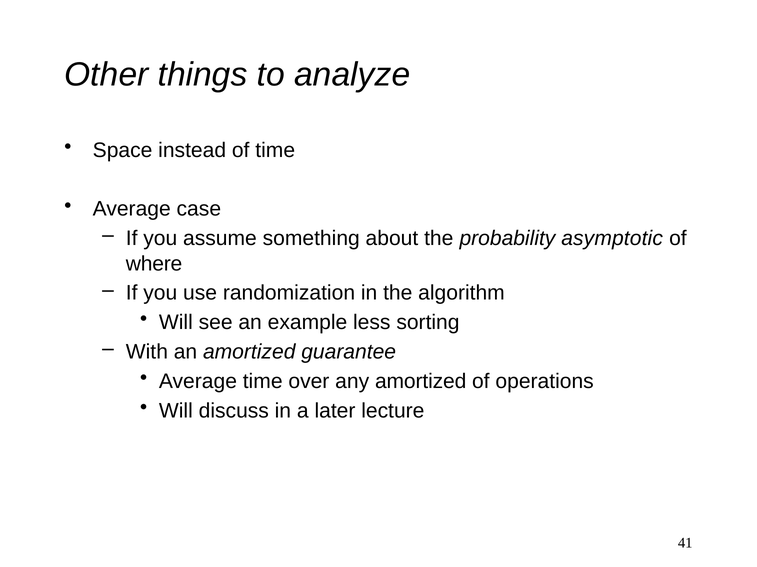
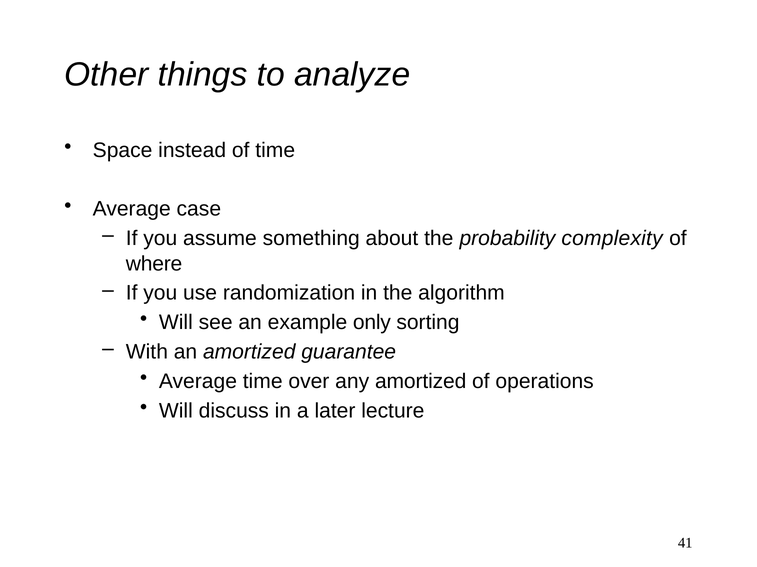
asymptotic: asymptotic -> complexity (612, 239)
less: less -> only (372, 323)
